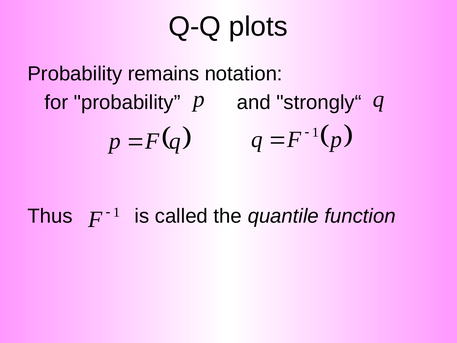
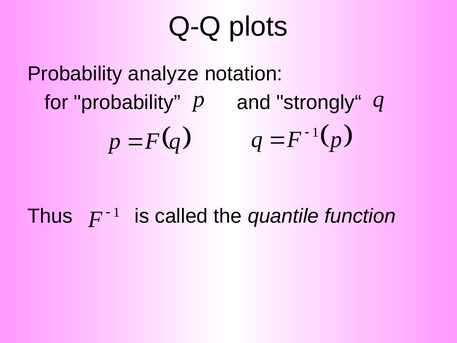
remains: remains -> analyze (163, 74)
